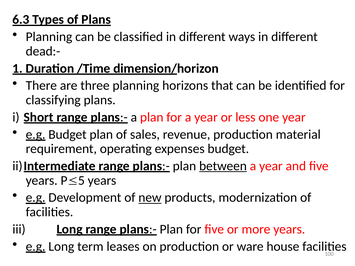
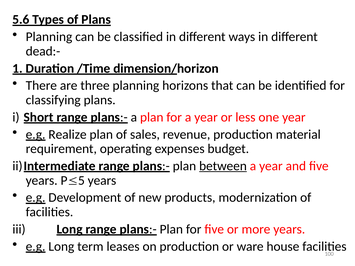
6.3: 6.3 -> 5.6 (21, 20)
e.g Budget: Budget -> Realize (67, 135)
new underline: present -> none (150, 198)
